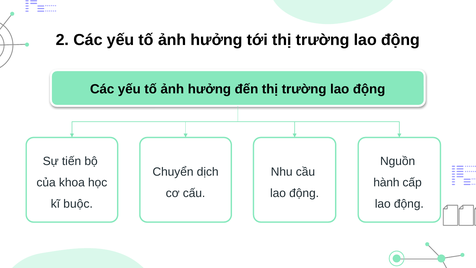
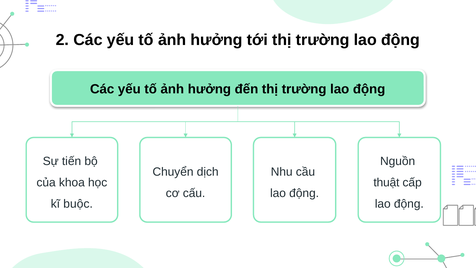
hành: hành -> thuật (386, 182)
